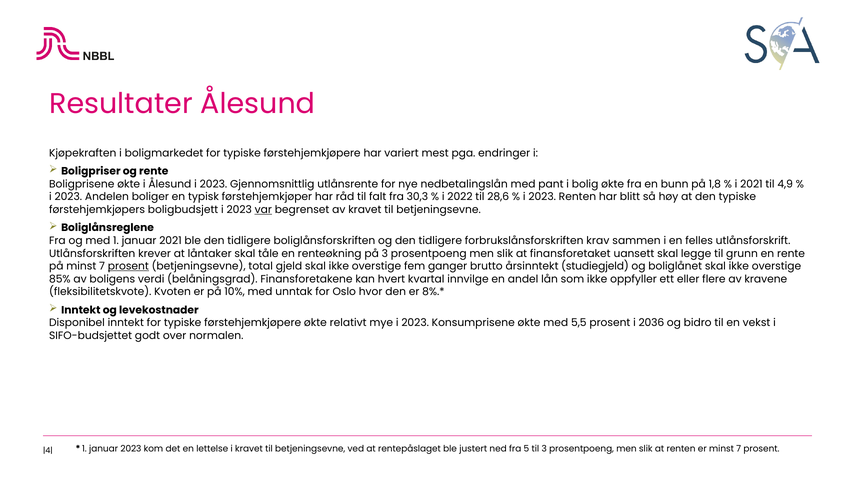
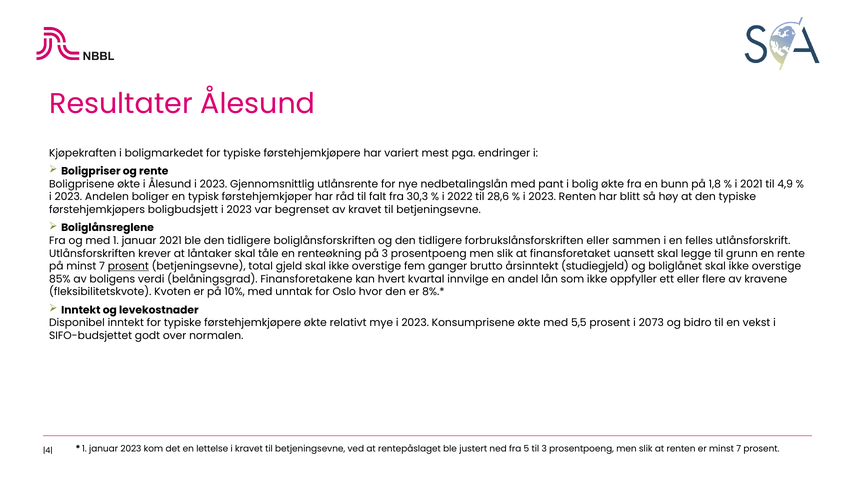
var underline: present -> none (263, 210)
forbrukslånsforskriften krav: krav -> eller (598, 241)
2036: 2036 -> 2073 (651, 323)
